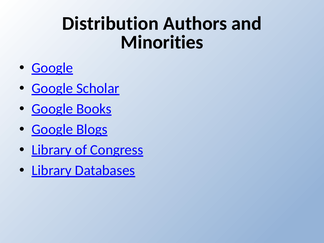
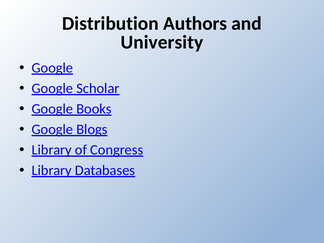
Minorities: Minorities -> University (162, 42)
